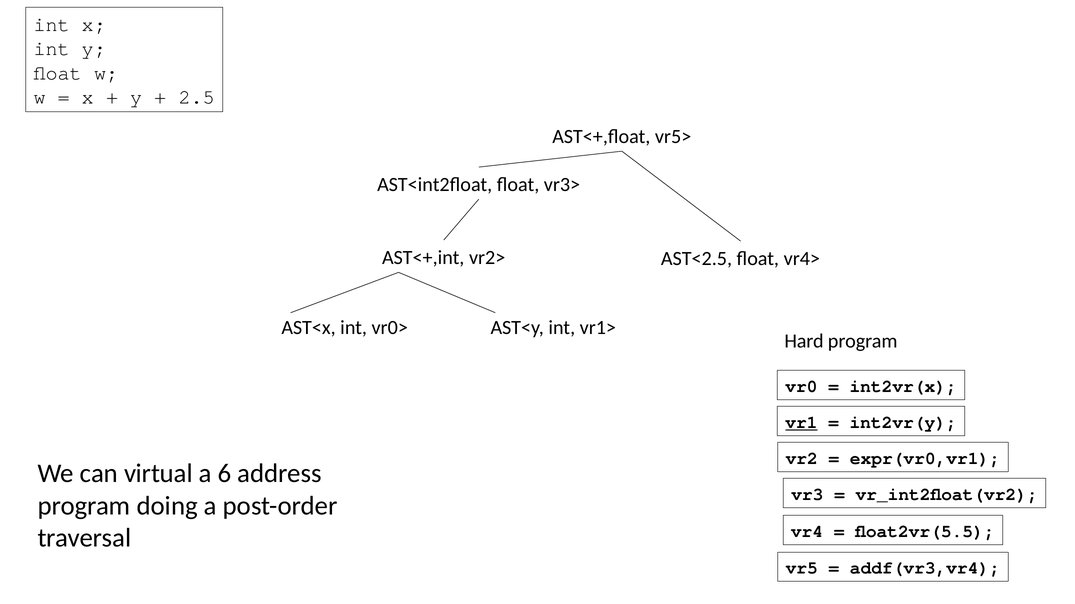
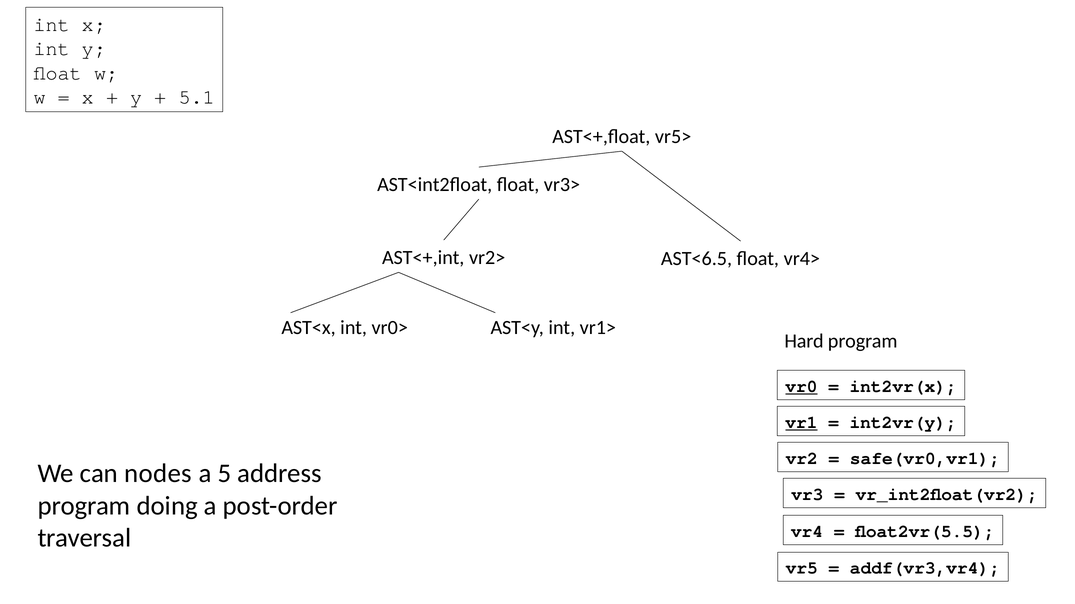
2.5: 2.5 -> 5.1 (197, 97)
AST<2.5: AST<2.5 -> AST<6.5 (697, 259)
vr0 underline: none -> present (801, 387)
expr(vr0,vr1: expr(vr0,vr1 -> safe(vr0,vr1 (925, 459)
virtual: virtual -> nodes (158, 474)
6: 6 -> 5 (224, 474)
